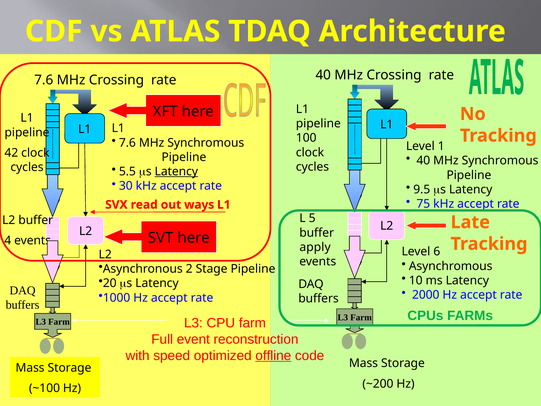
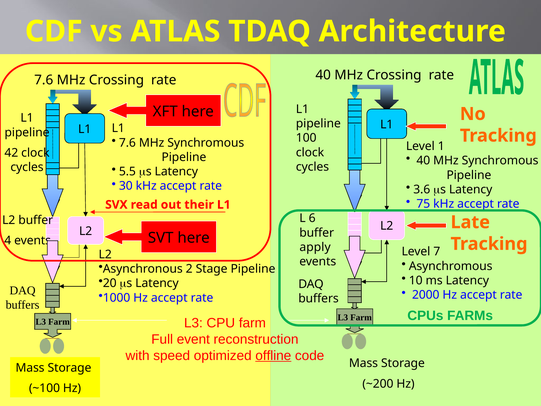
Latency underline: present -> none (176, 171)
9.5: 9.5 -> 3.6 (422, 189)
ways: ways -> their (199, 205)
5: 5 -> 6 (312, 218)
6: 6 -> 7 (437, 251)
